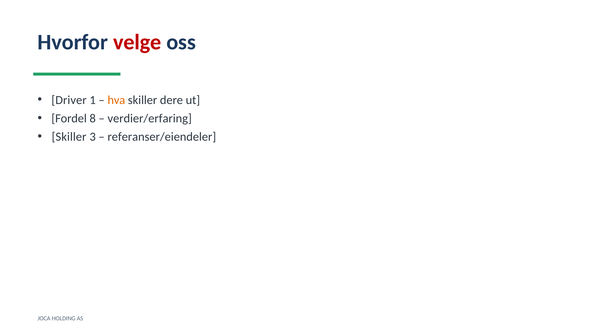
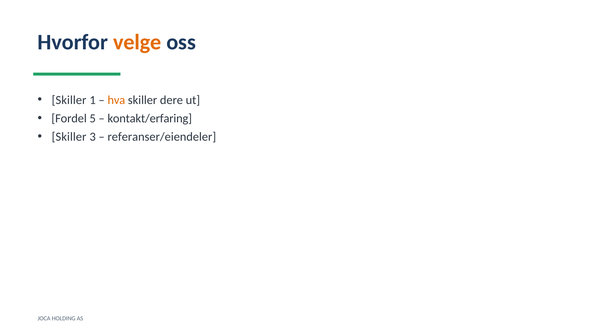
velge colour: red -> orange (137, 42)
Driver: Driver -> Skiller (69, 100)
8: 8 -> 5 (93, 119)
verdier/erfaring: verdier/erfaring -> kontakt/erfaring (150, 119)
